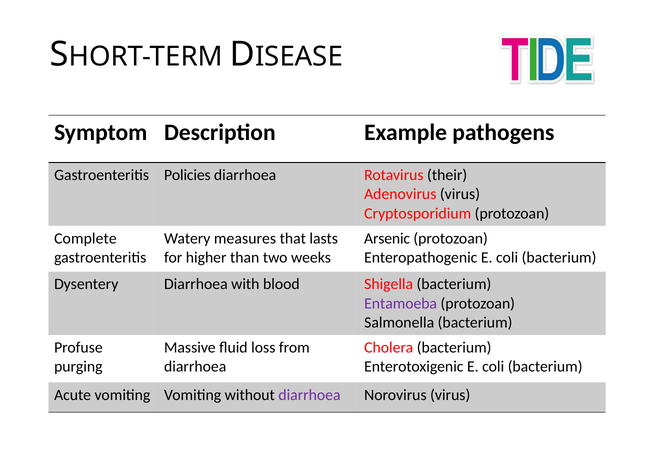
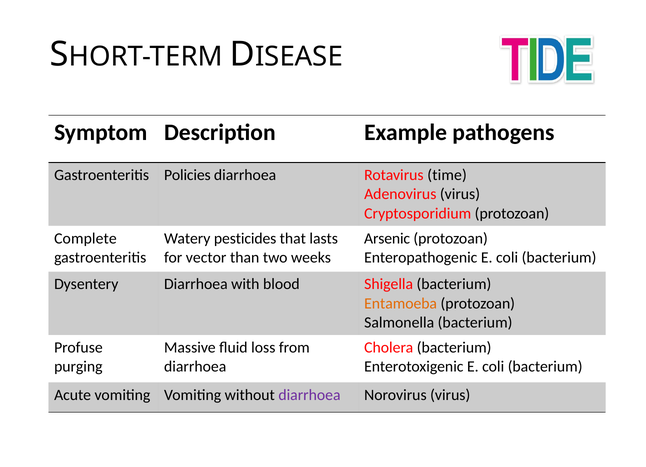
their: their -> time (447, 175)
measures: measures -> pesticides (245, 238)
higher: higher -> vector (206, 258)
Entamoeba colour: purple -> orange (401, 303)
